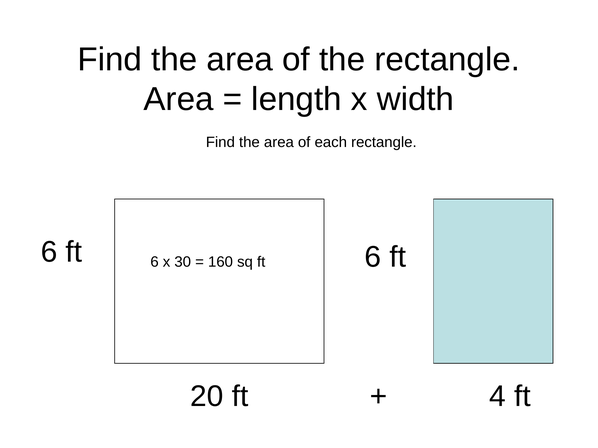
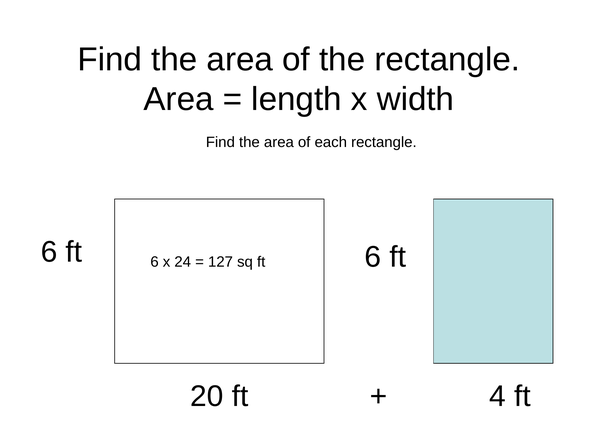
30: 30 -> 24 (183, 262)
160: 160 -> 127 (221, 262)
